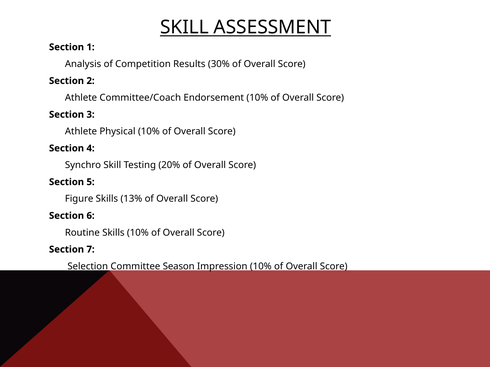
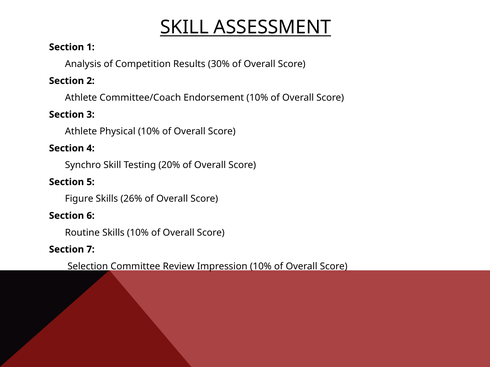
13%: 13% -> 26% (131, 199)
Season: Season -> Review (179, 267)
